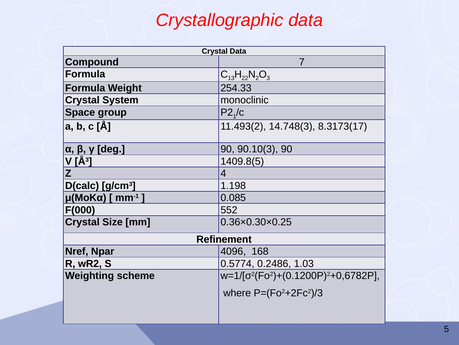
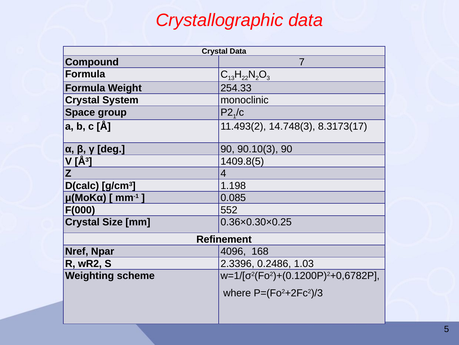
0.5774: 0.5774 -> 2.3396 (237, 263)
